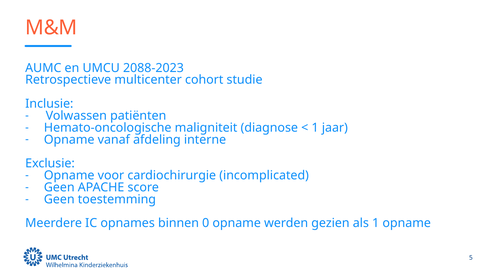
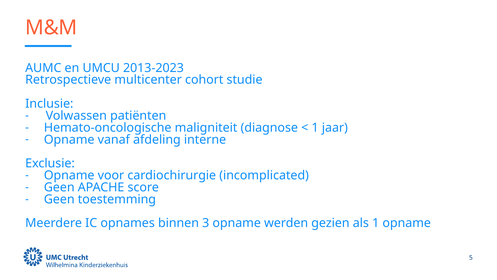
2088-2023: 2088-2023 -> 2013-2023 (153, 68)
0: 0 -> 3 (206, 223)
